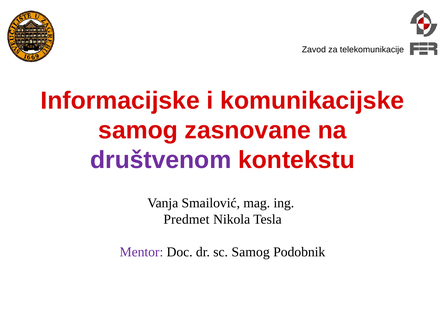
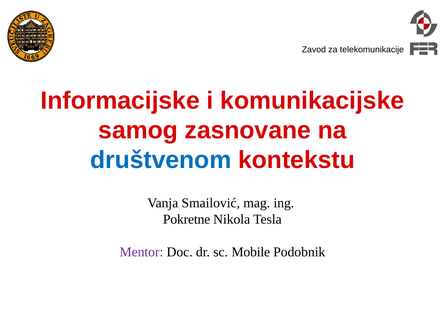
društvenom colour: purple -> blue (161, 160)
Predmet: Predmet -> Pokretne (187, 219)
sc Samog: Samog -> Mobile (251, 252)
